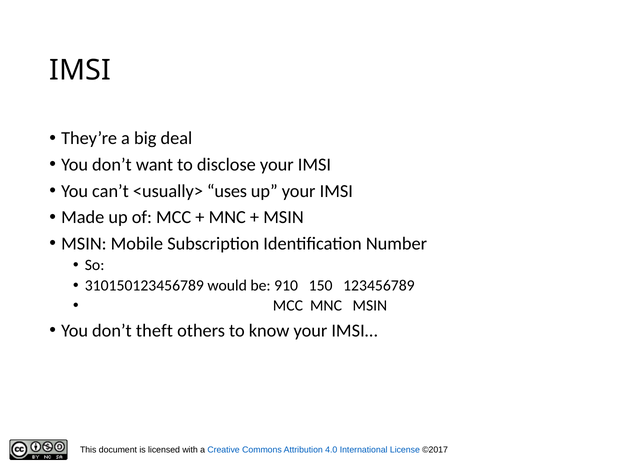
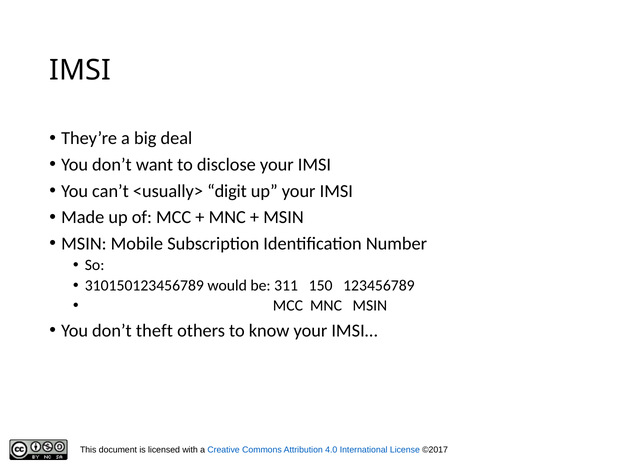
uses: uses -> digit (227, 191)
910: 910 -> 311 (286, 286)
